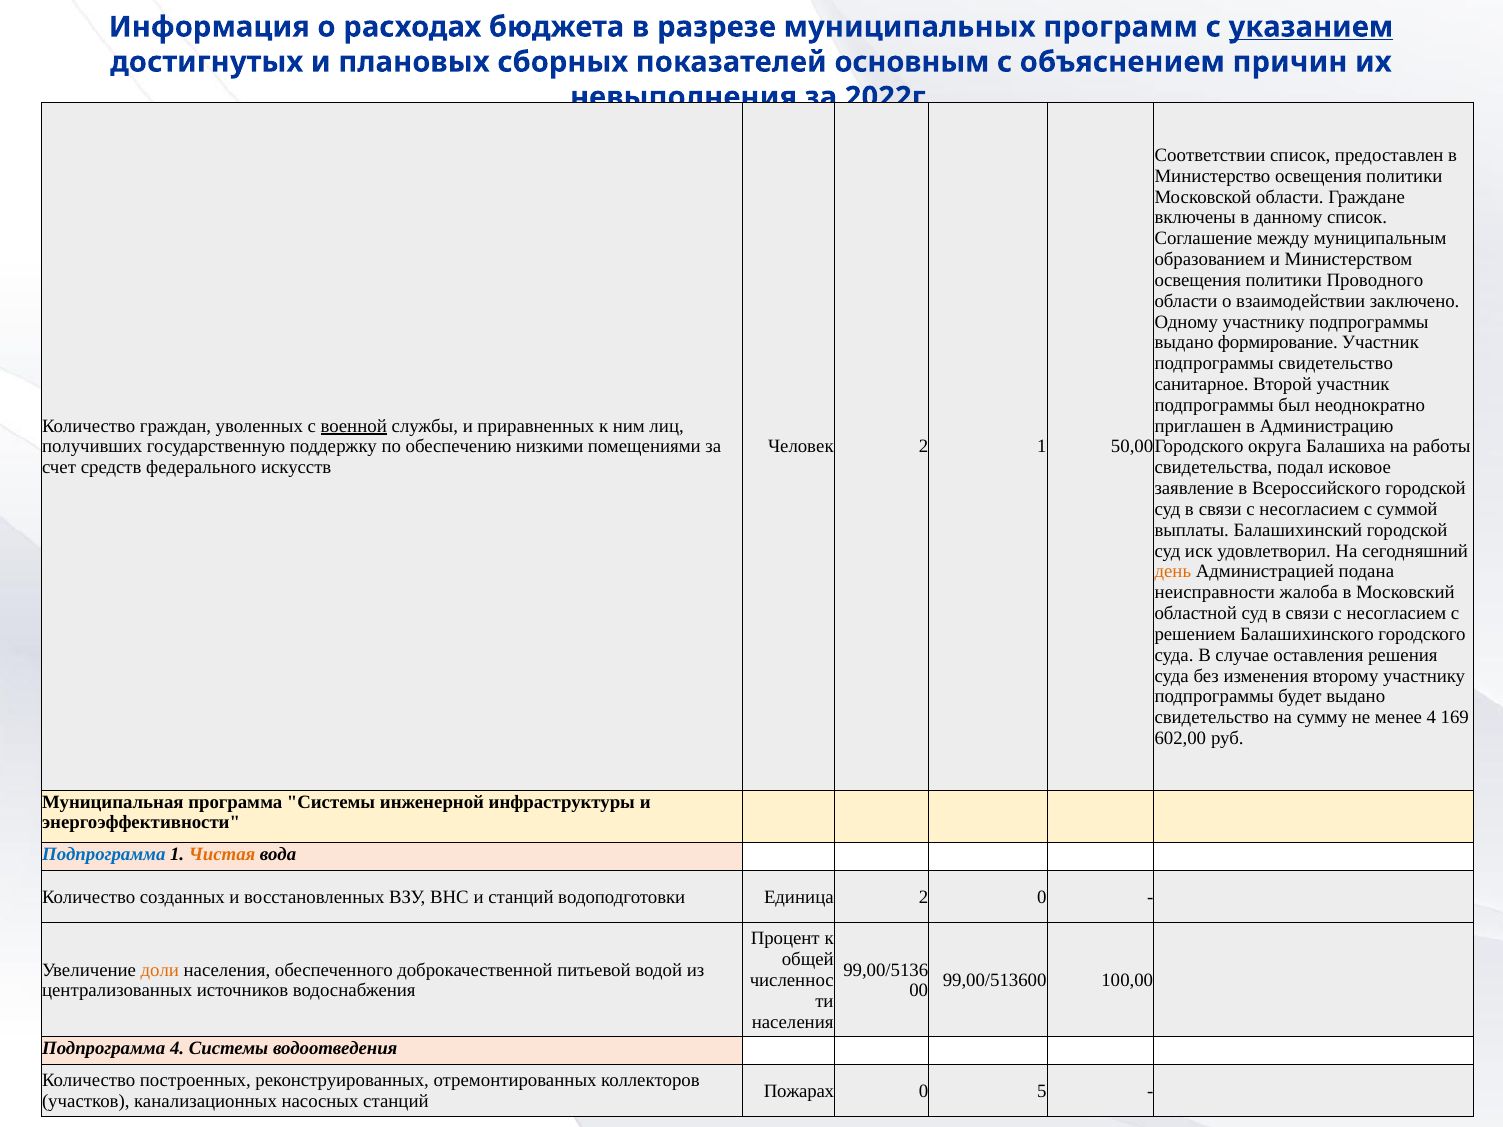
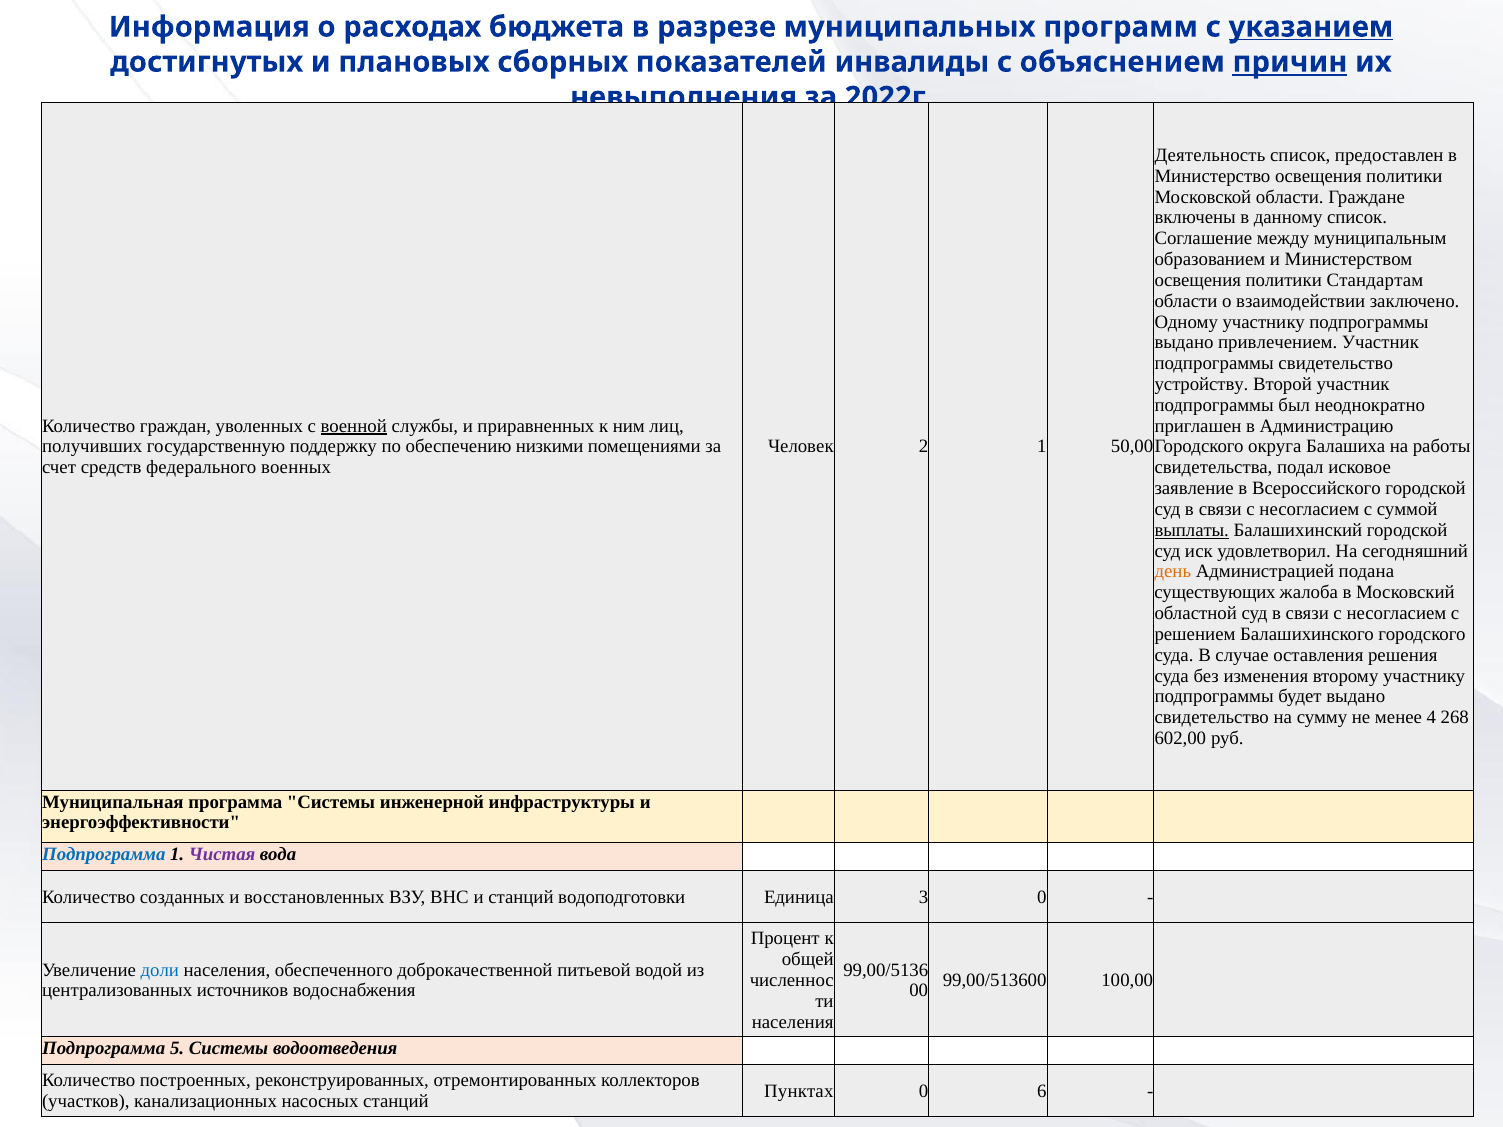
основным: основным -> инвалиды (912, 62)
причин underline: none -> present (1290, 62)
Соответствии: Соответствии -> Деятельность (1210, 155)
Проводного: Проводного -> Стандартам (1375, 280)
формирование: формирование -> привлечением (1278, 343)
санитарное: санитарное -> устройству (1202, 384)
искусств: искусств -> военных (296, 468)
выплаты underline: none -> present (1192, 530)
неисправности: неисправности -> существующих (1215, 593)
169: 169 -> 268 (1455, 718)
Чистая colour: orange -> purple (222, 854)
Единица 2: 2 -> 3 (924, 897)
доли colour: orange -> blue (160, 970)
Подпрограмма 4: 4 -> 5 (177, 1048)
Пожарах: Пожарах -> Пунктах (799, 1091)
5: 5 -> 6 (1042, 1091)
